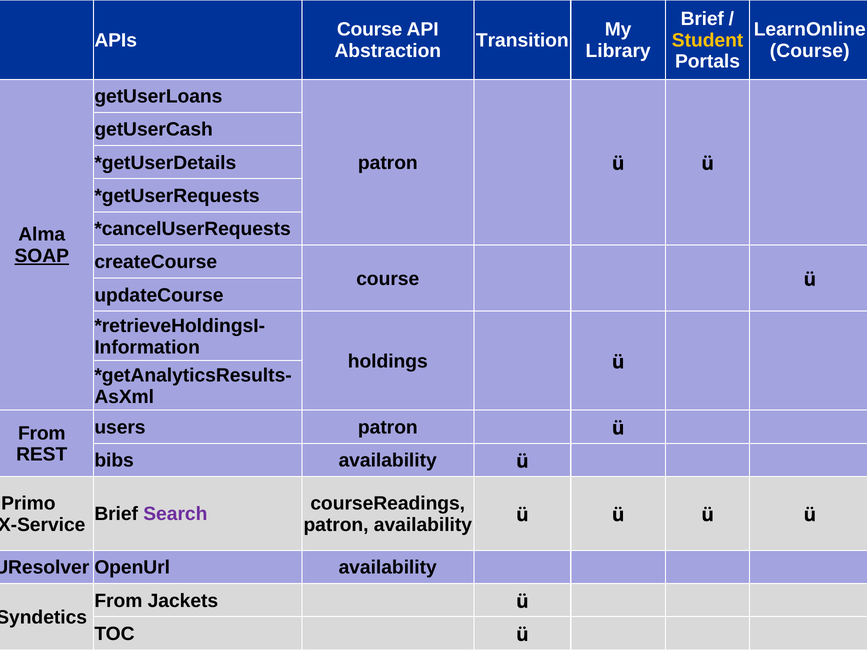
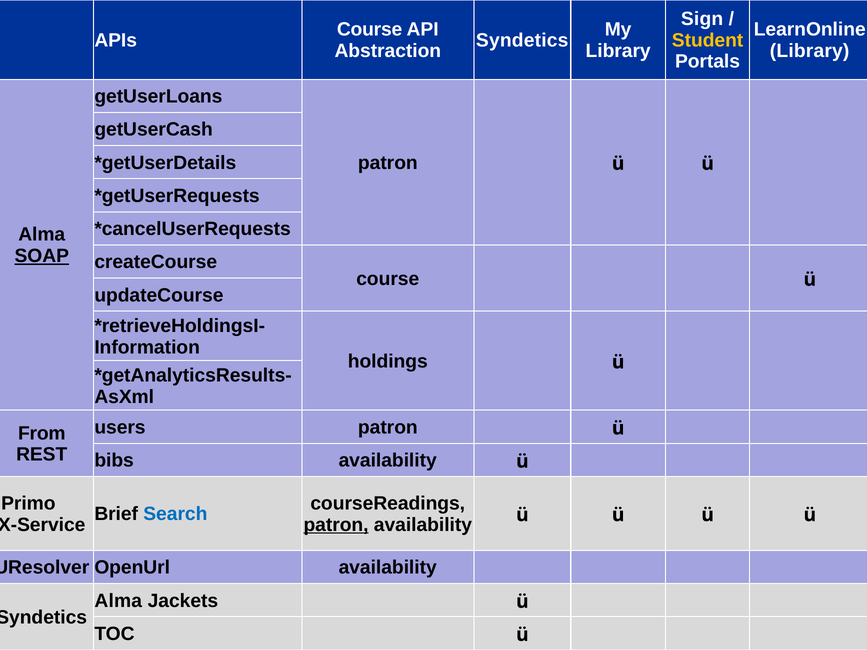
Brief: Brief -> Sign (702, 19)
Transition: Transition -> Syndetics (522, 40)
Course: Course -> Library (810, 51)
Search colour: purple -> blue (175, 514)
patron underline: none -> present (336, 525)
From: From -> Alma (118, 601)
